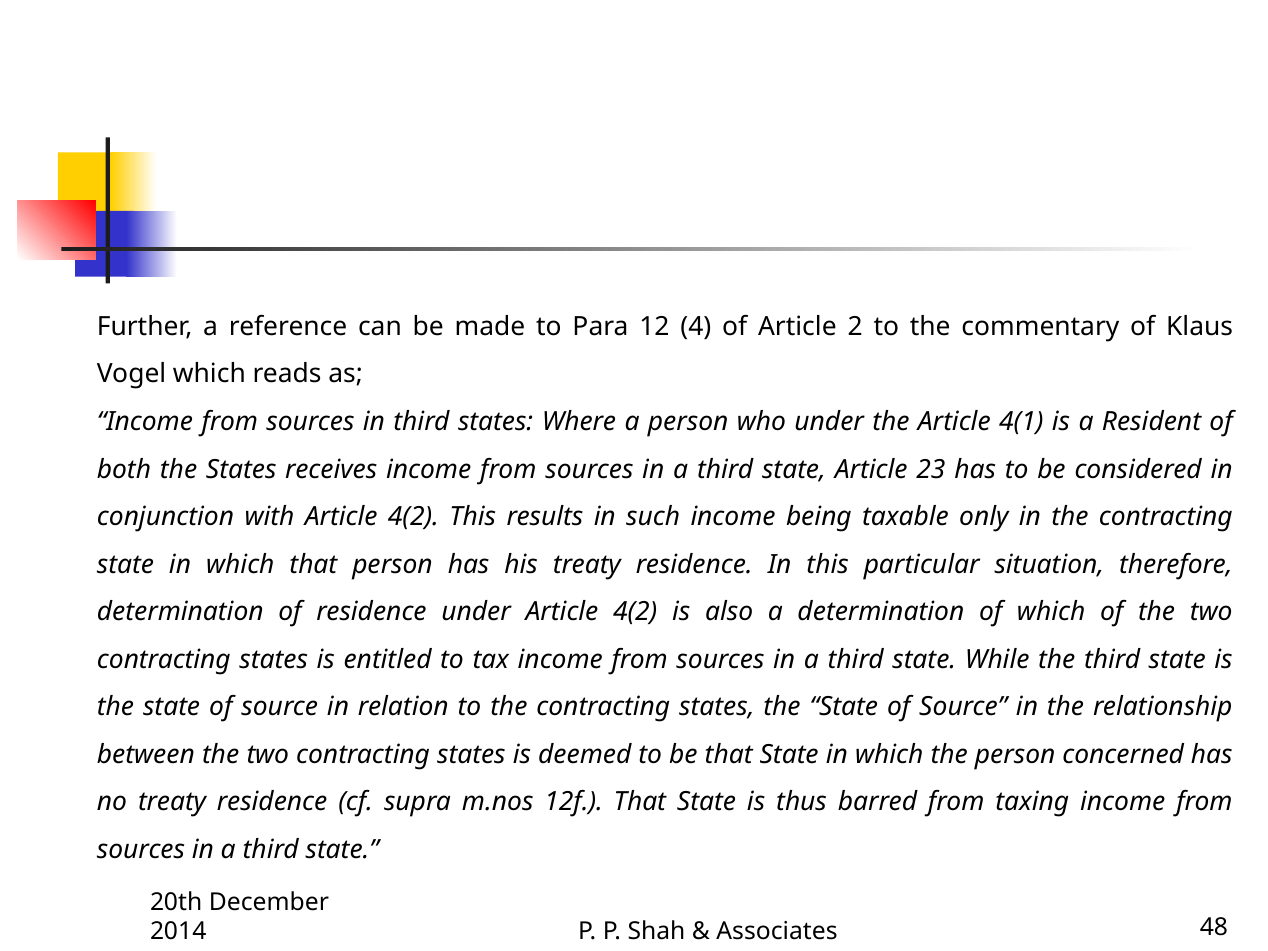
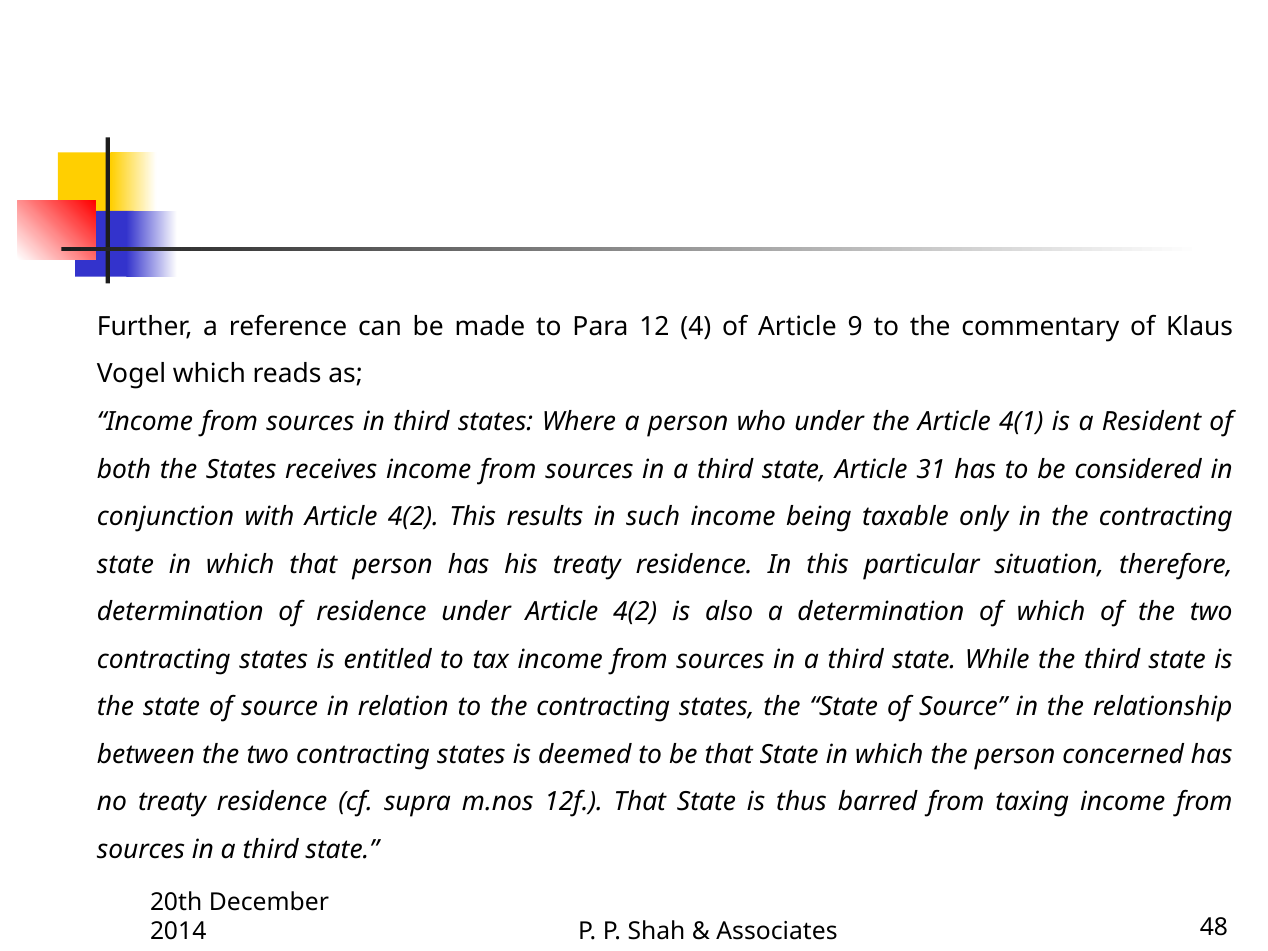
2: 2 -> 9 (855, 327)
23: 23 -> 31 (931, 469)
